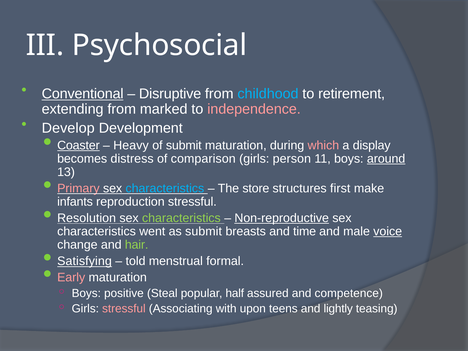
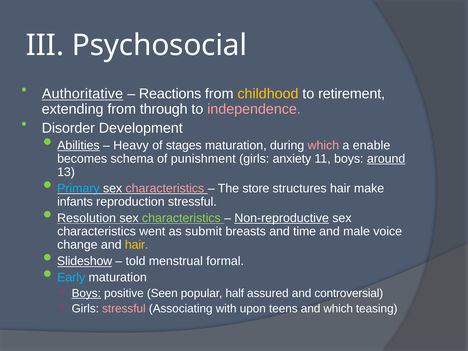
Conventional: Conventional -> Authoritative (82, 94)
Disruptive: Disruptive -> Reactions (170, 94)
childhood colour: light blue -> yellow (268, 94)
marked: marked -> through (164, 109)
Develop: Develop -> Disorder (68, 128)
Coaster: Coaster -> Abilities (78, 145)
of submit: submit -> stages (184, 145)
display: display -> enable (372, 145)
distress: distress -> schema (132, 159)
comparison: comparison -> punishment (203, 159)
person: person -> anxiety (292, 159)
Primary colour: pink -> light blue (78, 188)
characteristics colour: light blue -> pink (165, 188)
structures first: first -> hair (340, 188)
voice underline: present -> none (388, 231)
hair colour: light green -> yellow (137, 245)
Satisfying: Satisfying -> Slideshow (85, 261)
Early colour: pink -> light blue (71, 277)
Boys underline: none -> present (86, 293)
Steal: Steal -> Seen (162, 293)
competence: competence -> controversial (349, 293)
and lightly: lightly -> which (338, 309)
